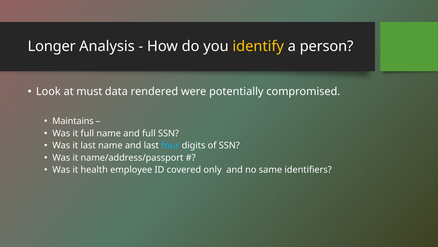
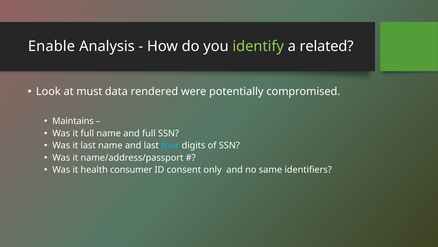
Longer: Longer -> Enable (52, 46)
identify colour: yellow -> light green (258, 46)
person: person -> related (327, 46)
employee: employee -> consumer (131, 169)
covered: covered -> consent (184, 169)
